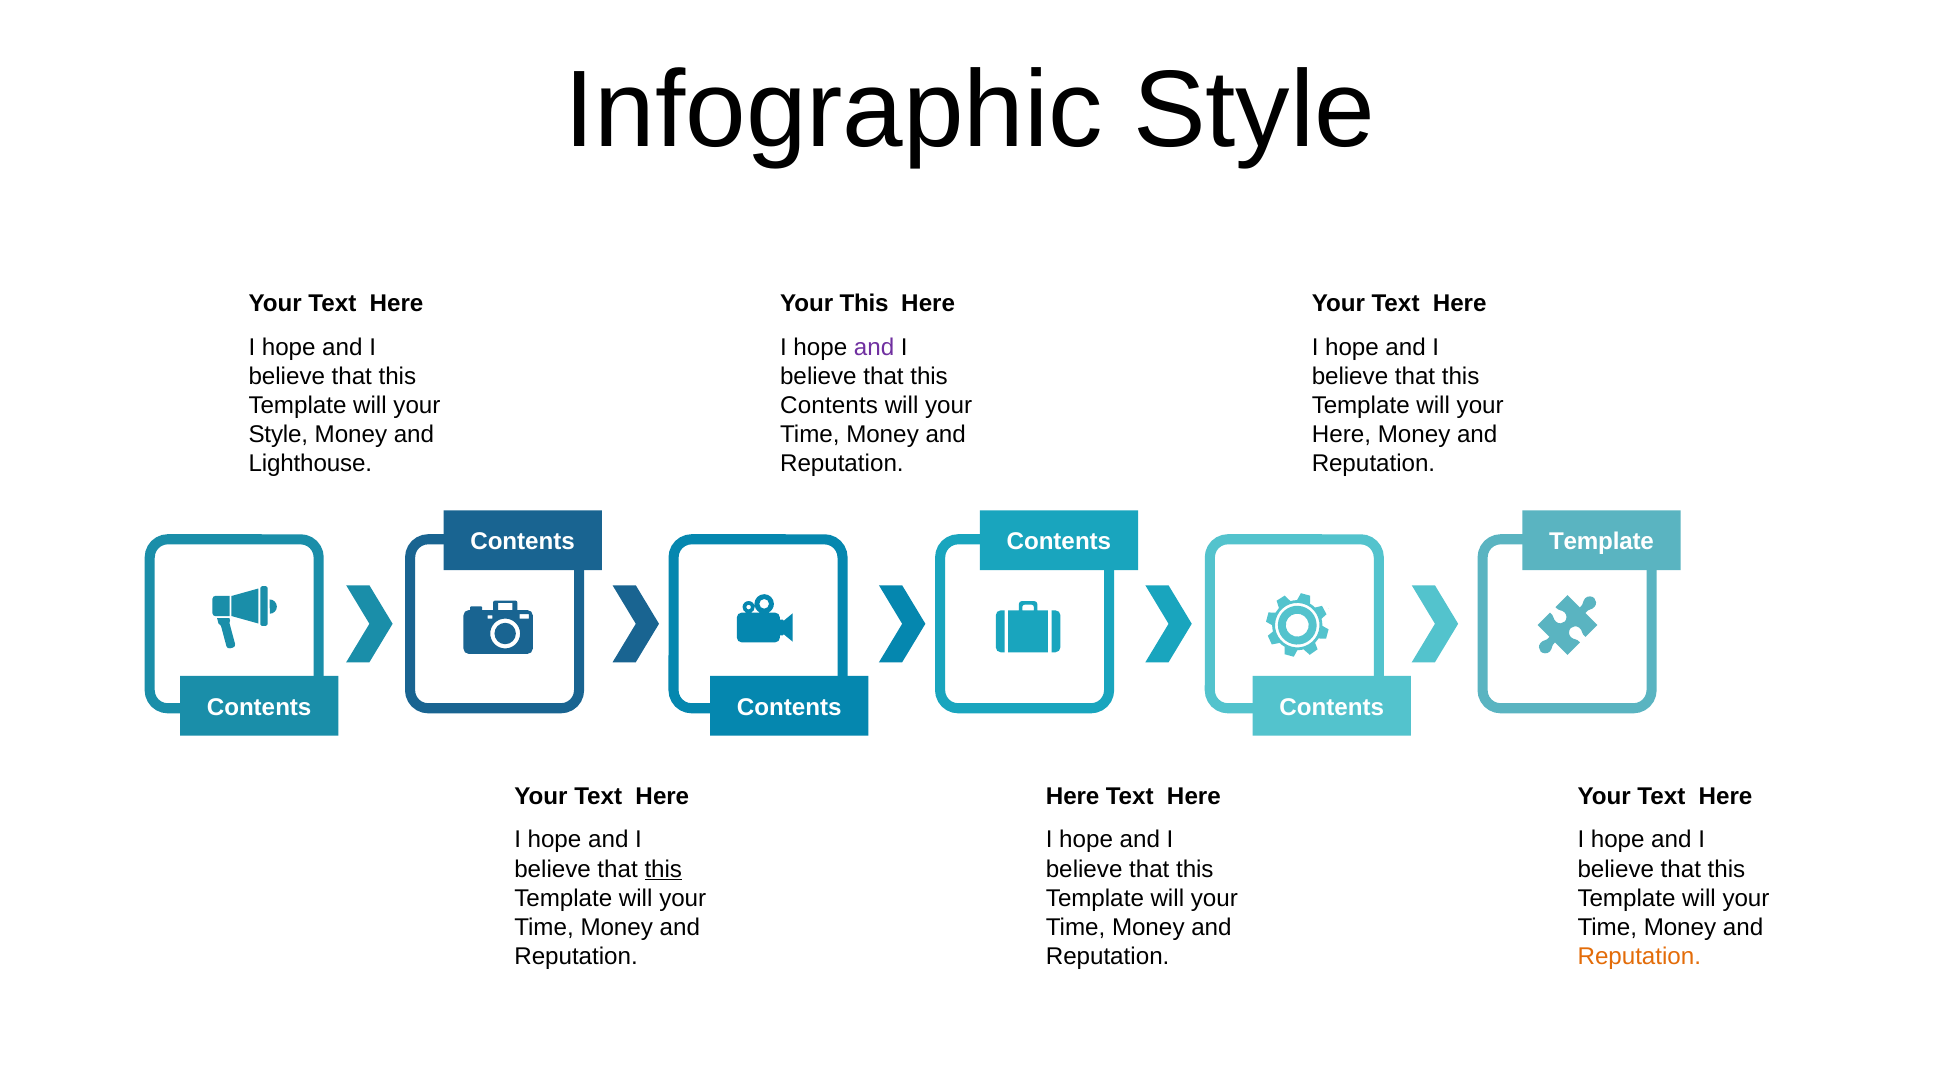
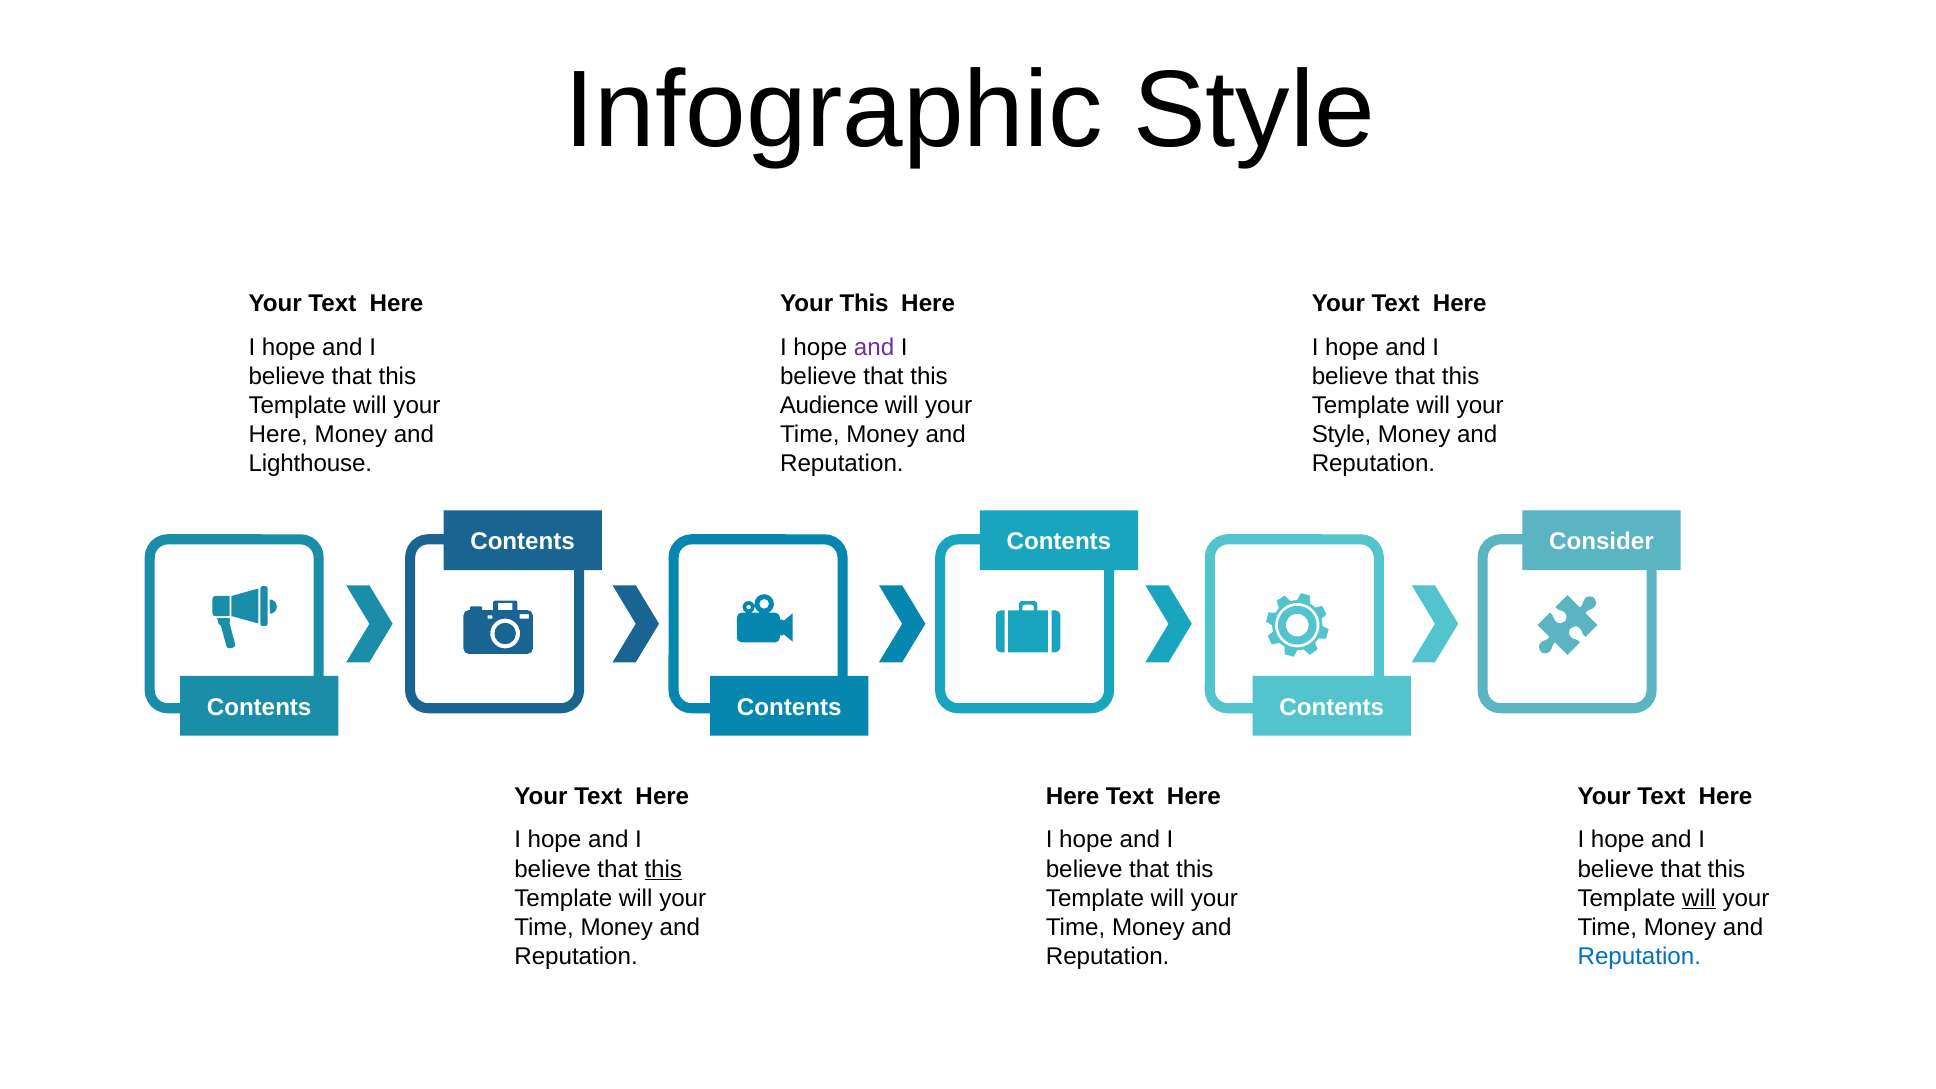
Contents: Contents -> Audience (829, 406)
Style: Style -> Here (278, 435)
Here: Here -> Style (1342, 435)
Template: Template -> Consider (1601, 542)
will underline: none -> present (1699, 898)
Reputation colour: orange -> blue (1639, 956)
